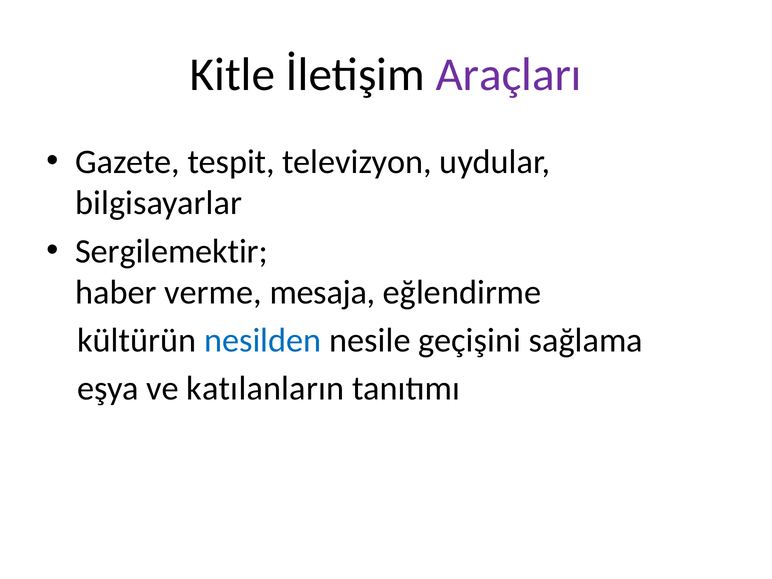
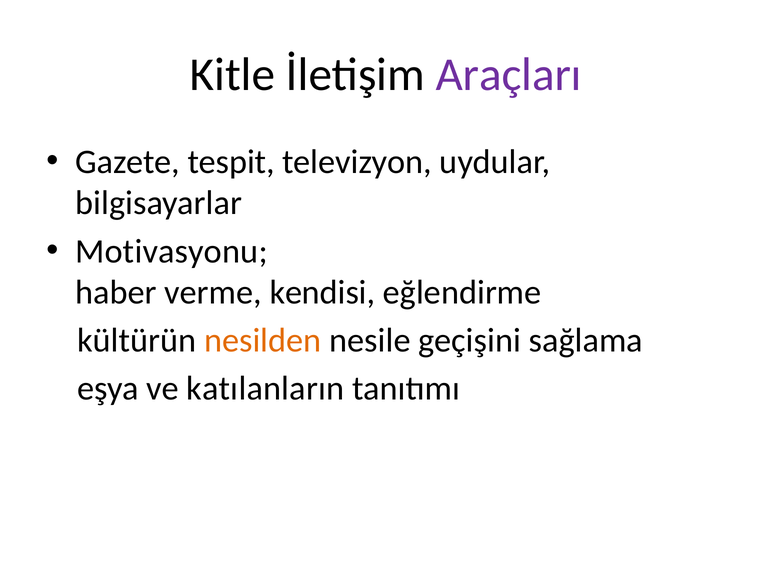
Sergilemektir: Sergilemektir -> Motivasyonu (171, 251)
mesaja: mesaja -> kendisi (322, 292)
nesilden colour: blue -> orange (263, 340)
